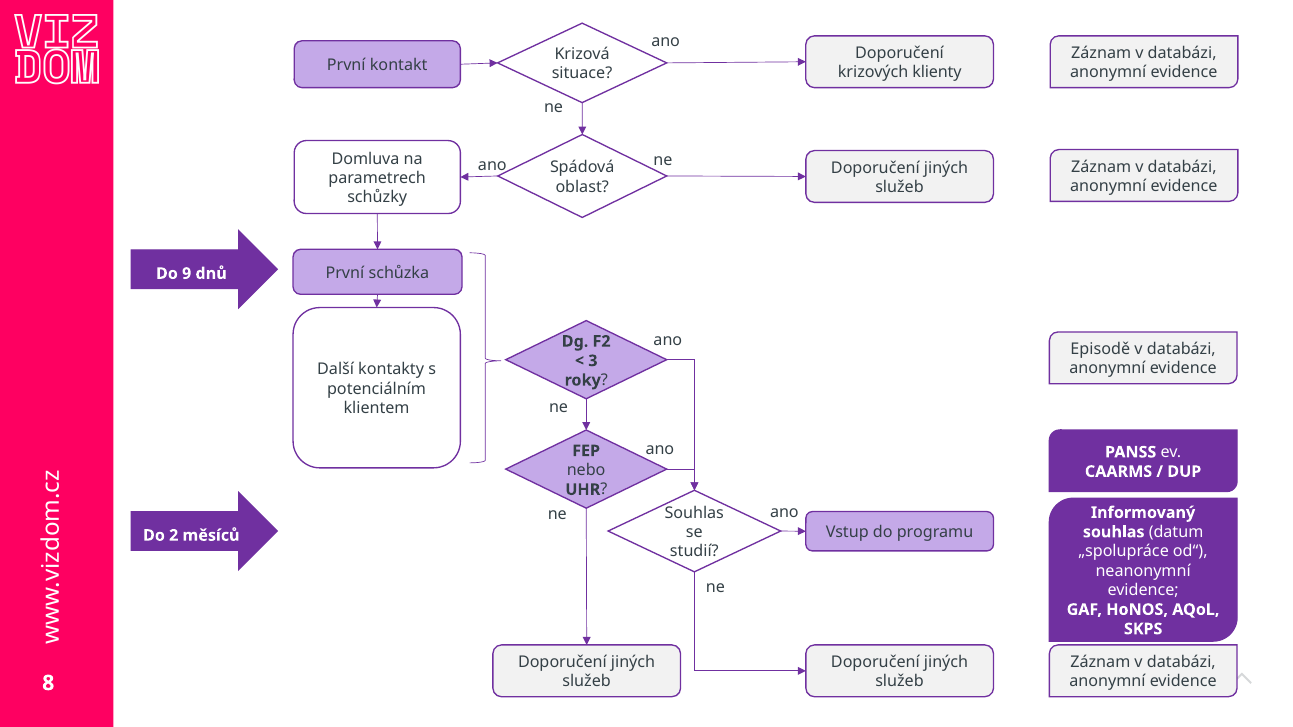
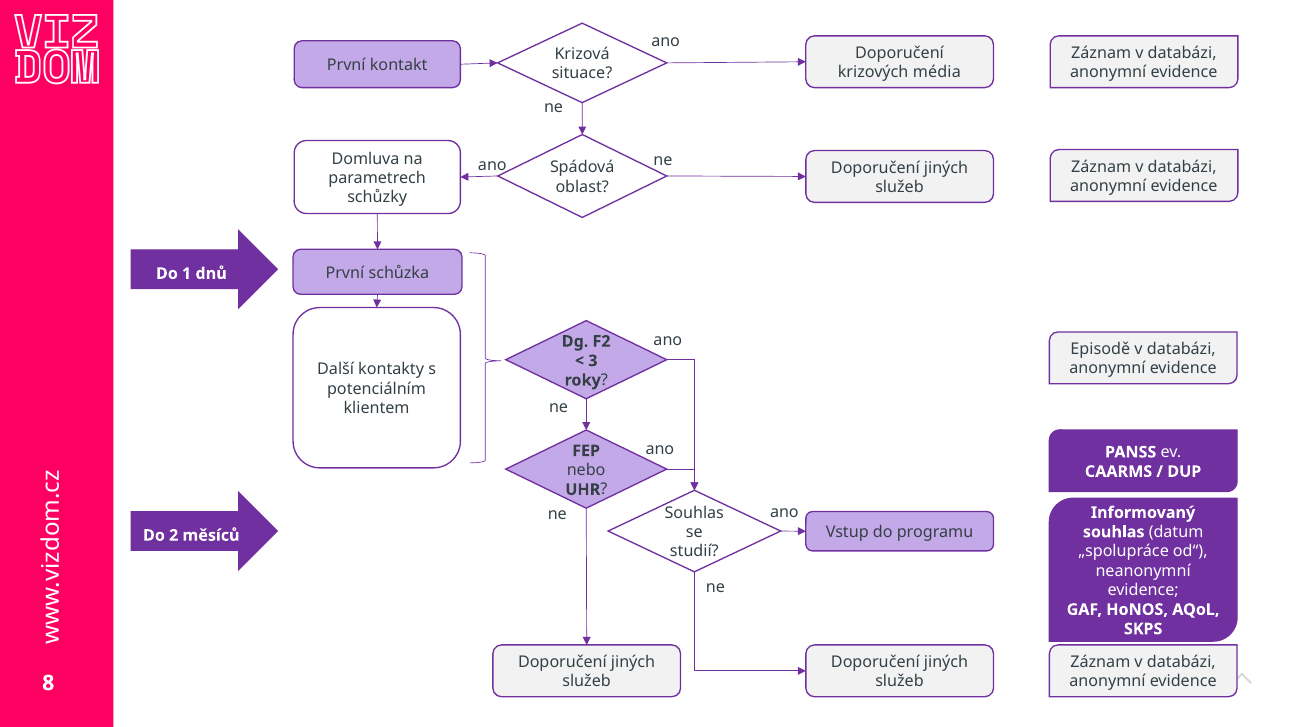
klienty: klienty -> média (937, 73)
9: 9 -> 1 (187, 274)
